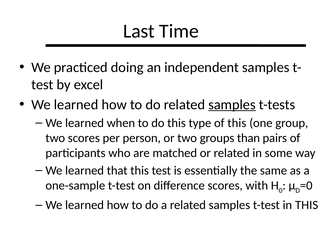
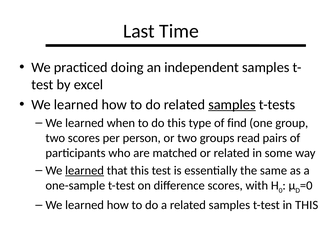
of this: this -> find (237, 123)
than: than -> read (249, 138)
learned underline: none -> present (85, 171)
